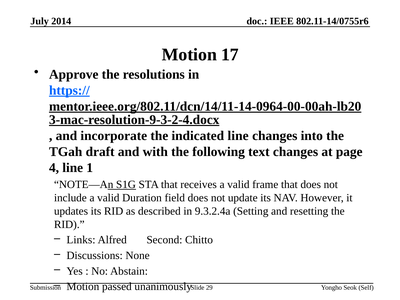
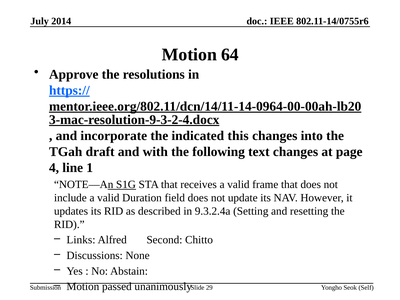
17: 17 -> 64 (230, 55)
indicated line: line -> this (238, 136)
